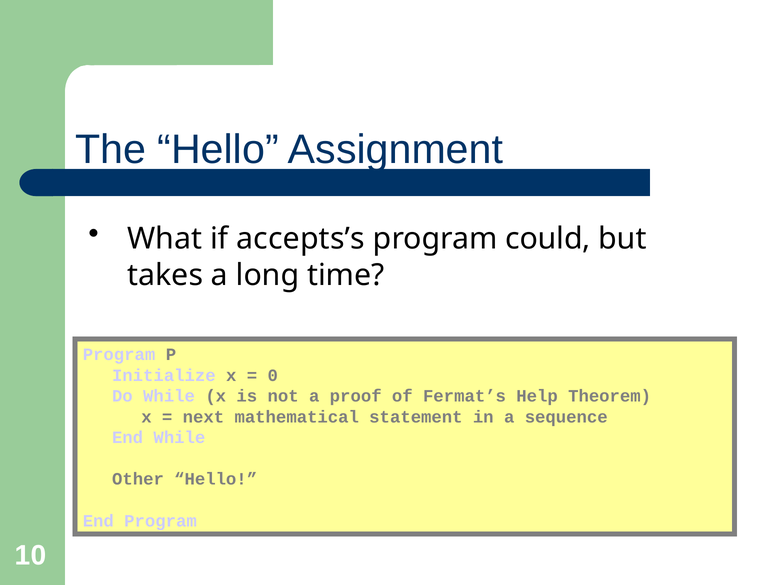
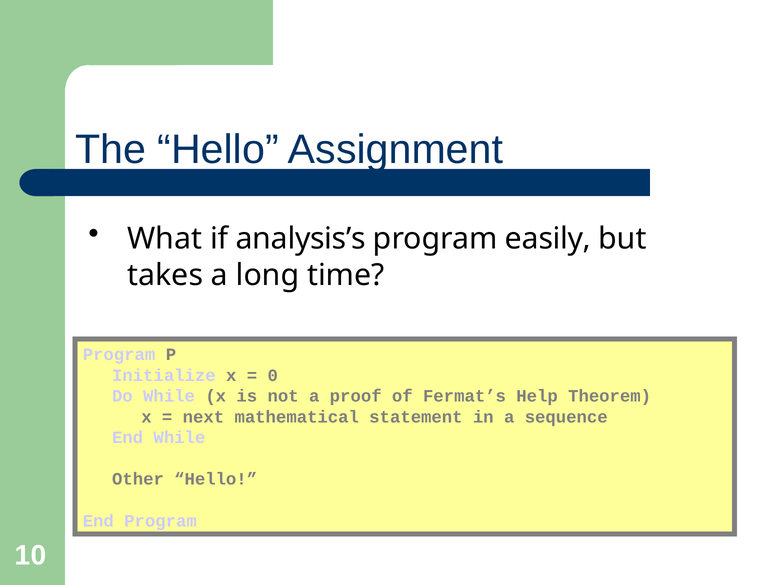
accepts’s: accepts’s -> analysis’s (301, 239)
could: could -> easily (548, 239)
